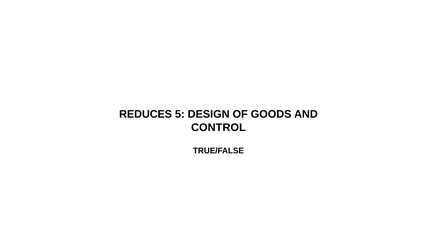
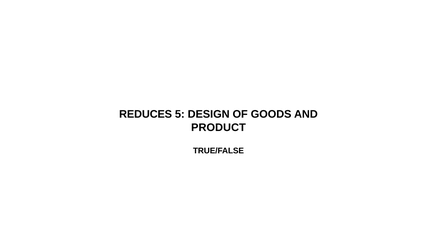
CONTROL: CONTROL -> PRODUCT (218, 127)
